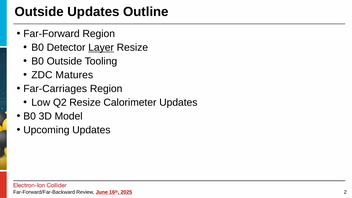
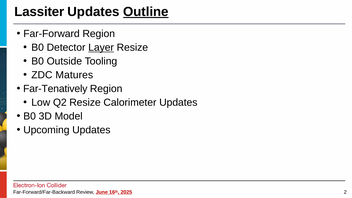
Outside: Outside -> Lassiter (39, 12)
Outline underline: none -> present (146, 12)
Far-Carriages: Far-Carriages -> Far-Tenatively (55, 89)
